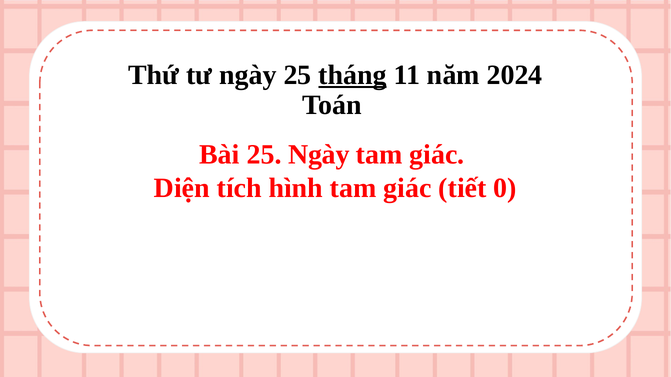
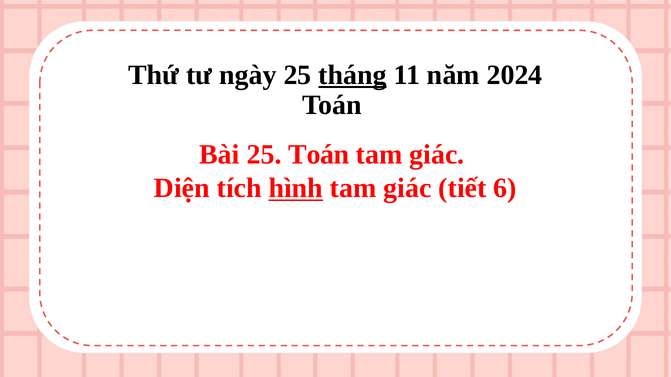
25 Ngày: Ngày -> Toán (319, 155)
hình underline: none -> present (296, 188)
0: 0 -> 6 (505, 188)
